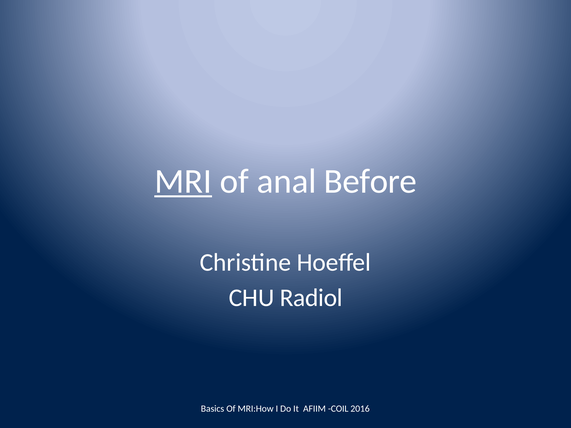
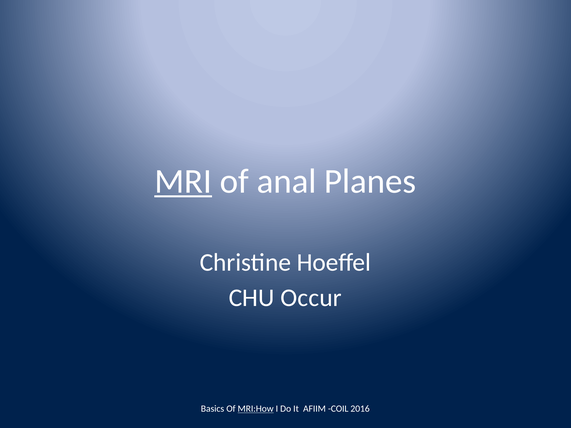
Before: Before -> Planes (370, 181)
Radiol: Radiol -> Occur (311, 298)
MRI:How underline: none -> present (256, 409)
